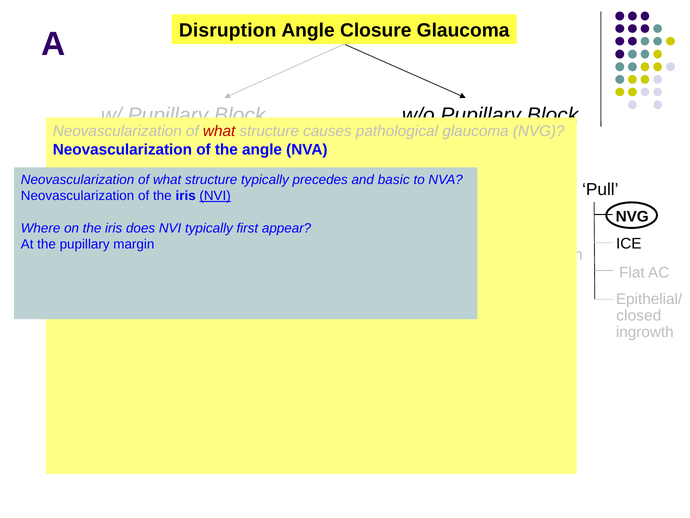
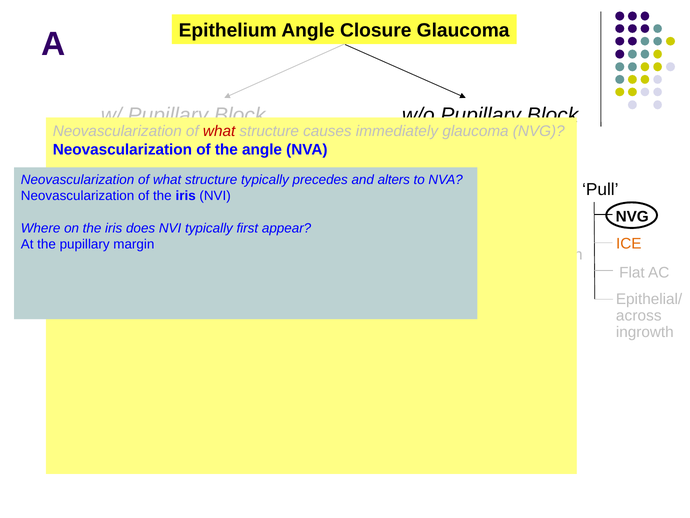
Disruption: Disruption -> Epithelium (228, 31)
pathological: pathological -> immediately (397, 131)
basic: basic -> alters (394, 180)
NVI underline: present -> none (215, 196)
ICE colour: black -> orange (629, 244)
closed: closed -> across (639, 315)
